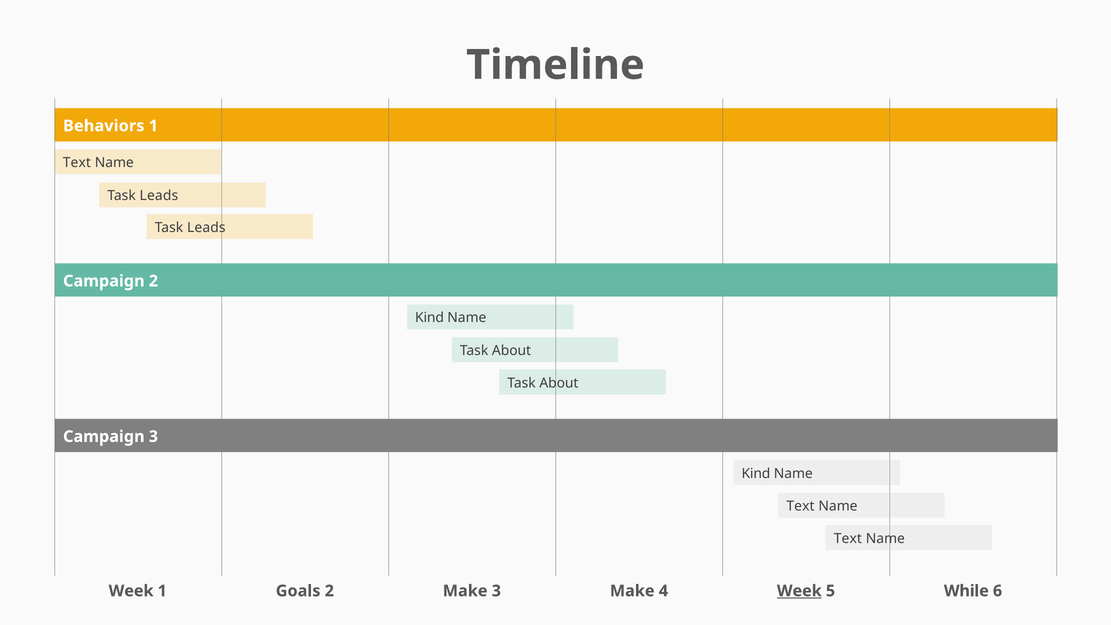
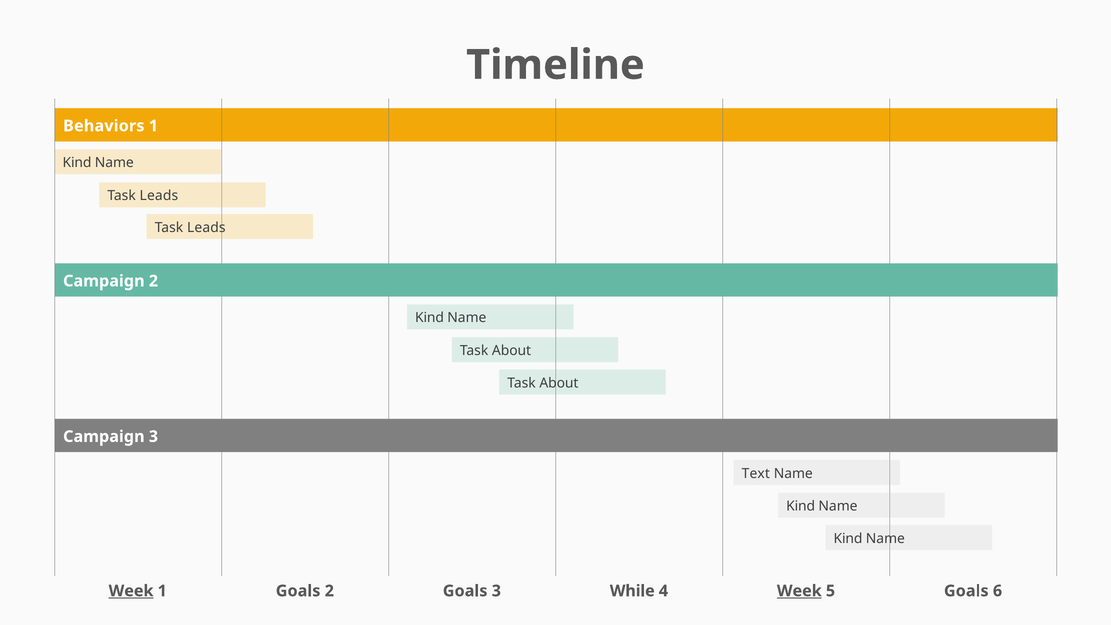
Text: Text -> Kind (77, 163)
Kind: Kind -> Text (756, 473)
Text: Text -> Kind (801, 506)
Text: Text -> Kind (848, 538)
Week underline: none -> present (131, 591)
2 Make: Make -> Goals (465, 591)
3 Make: Make -> While (632, 591)
While: While -> Goals (966, 591)
